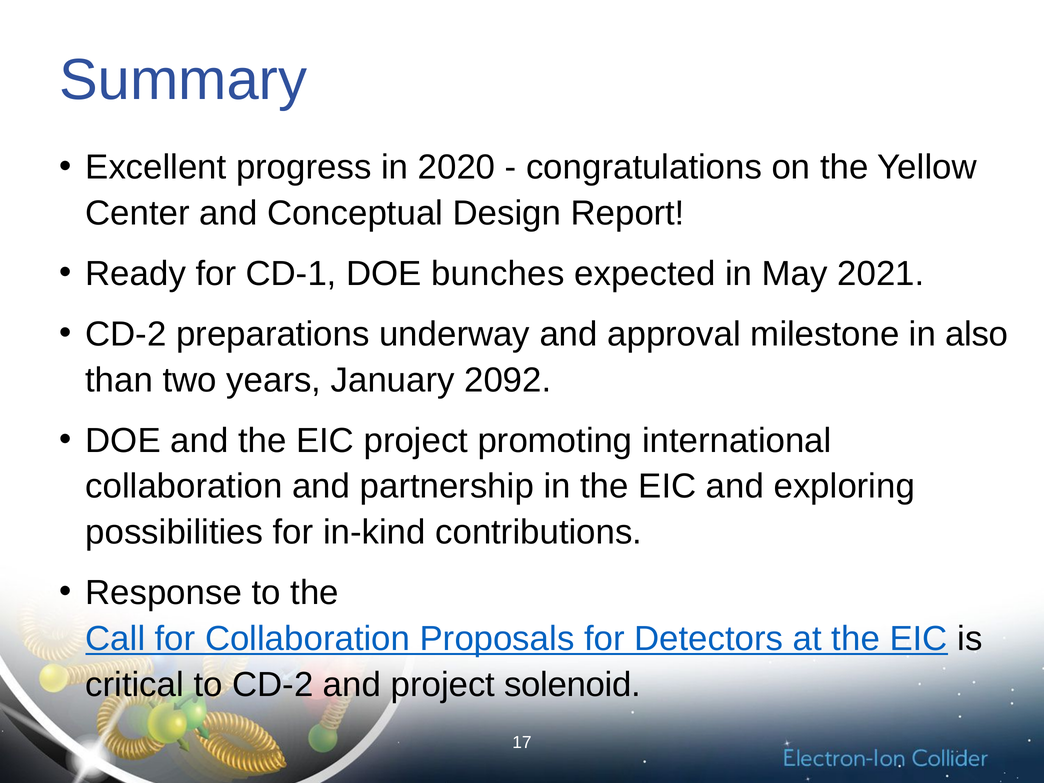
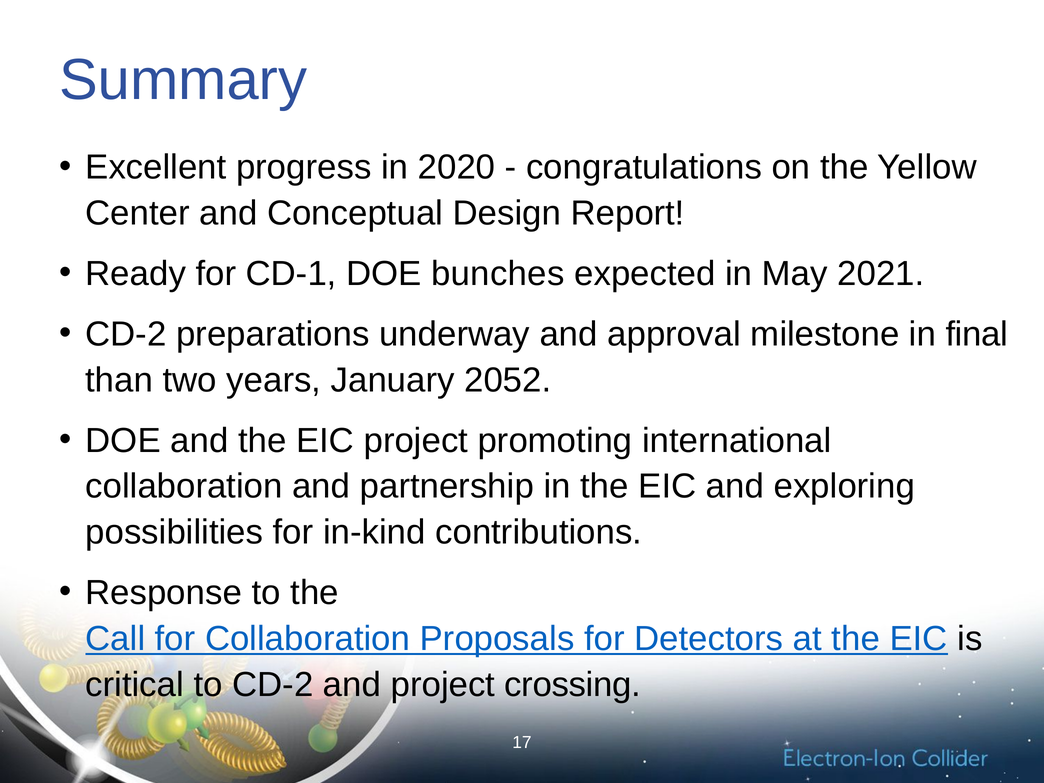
also: also -> final (977, 334)
2092: 2092 -> 2052 (508, 380)
solenoid: solenoid -> crossing (573, 685)
